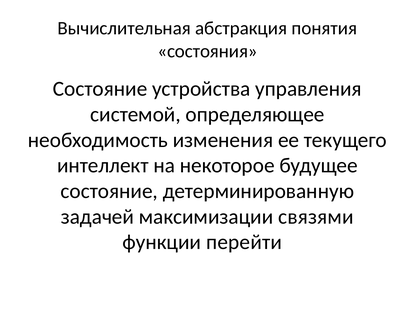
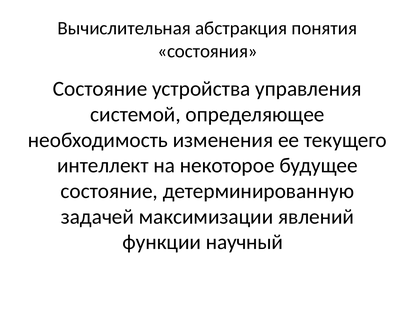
связями: связями -> явлений (316, 217)
перейти: перейти -> научный (244, 242)
